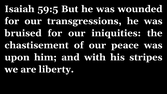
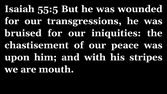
59:5: 59:5 -> 55:5 (48, 9)
liberty: liberty -> mouth (56, 69)
